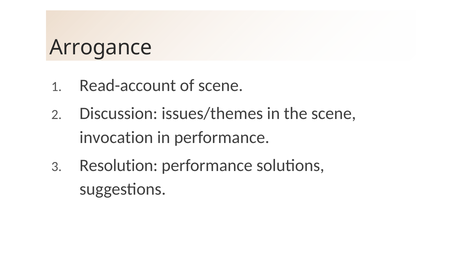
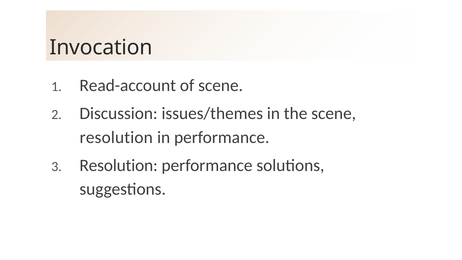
Arrogance: Arrogance -> Invocation (101, 47)
invocation: invocation -> resolution (116, 137)
